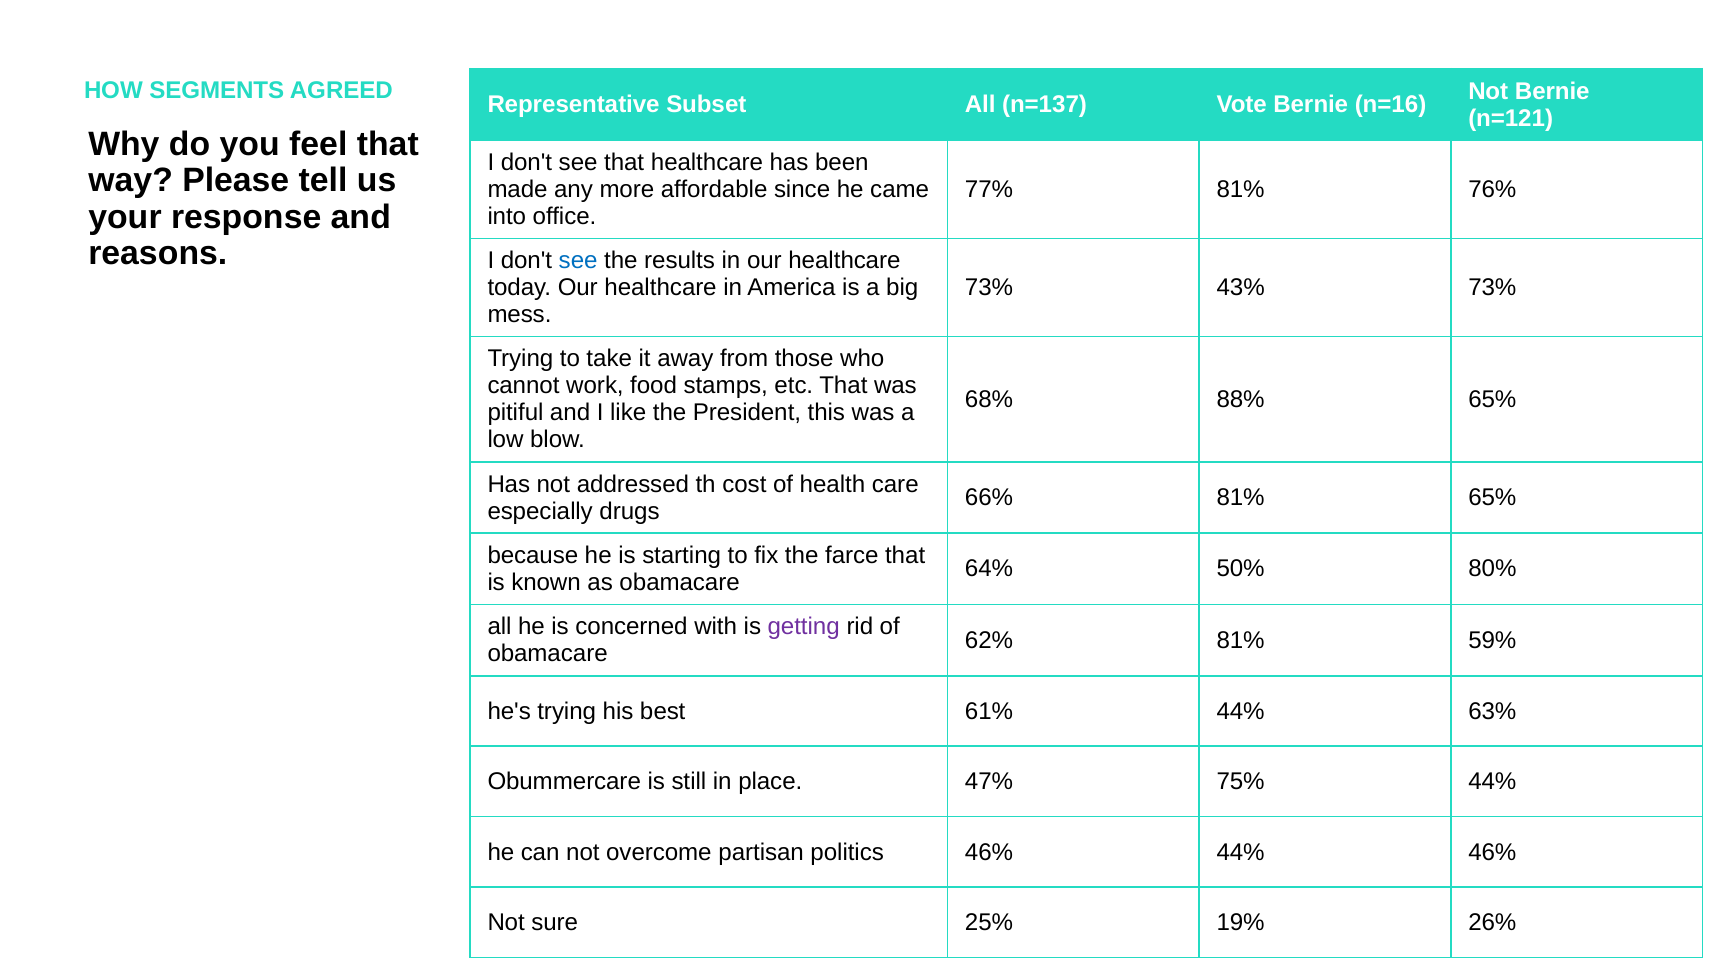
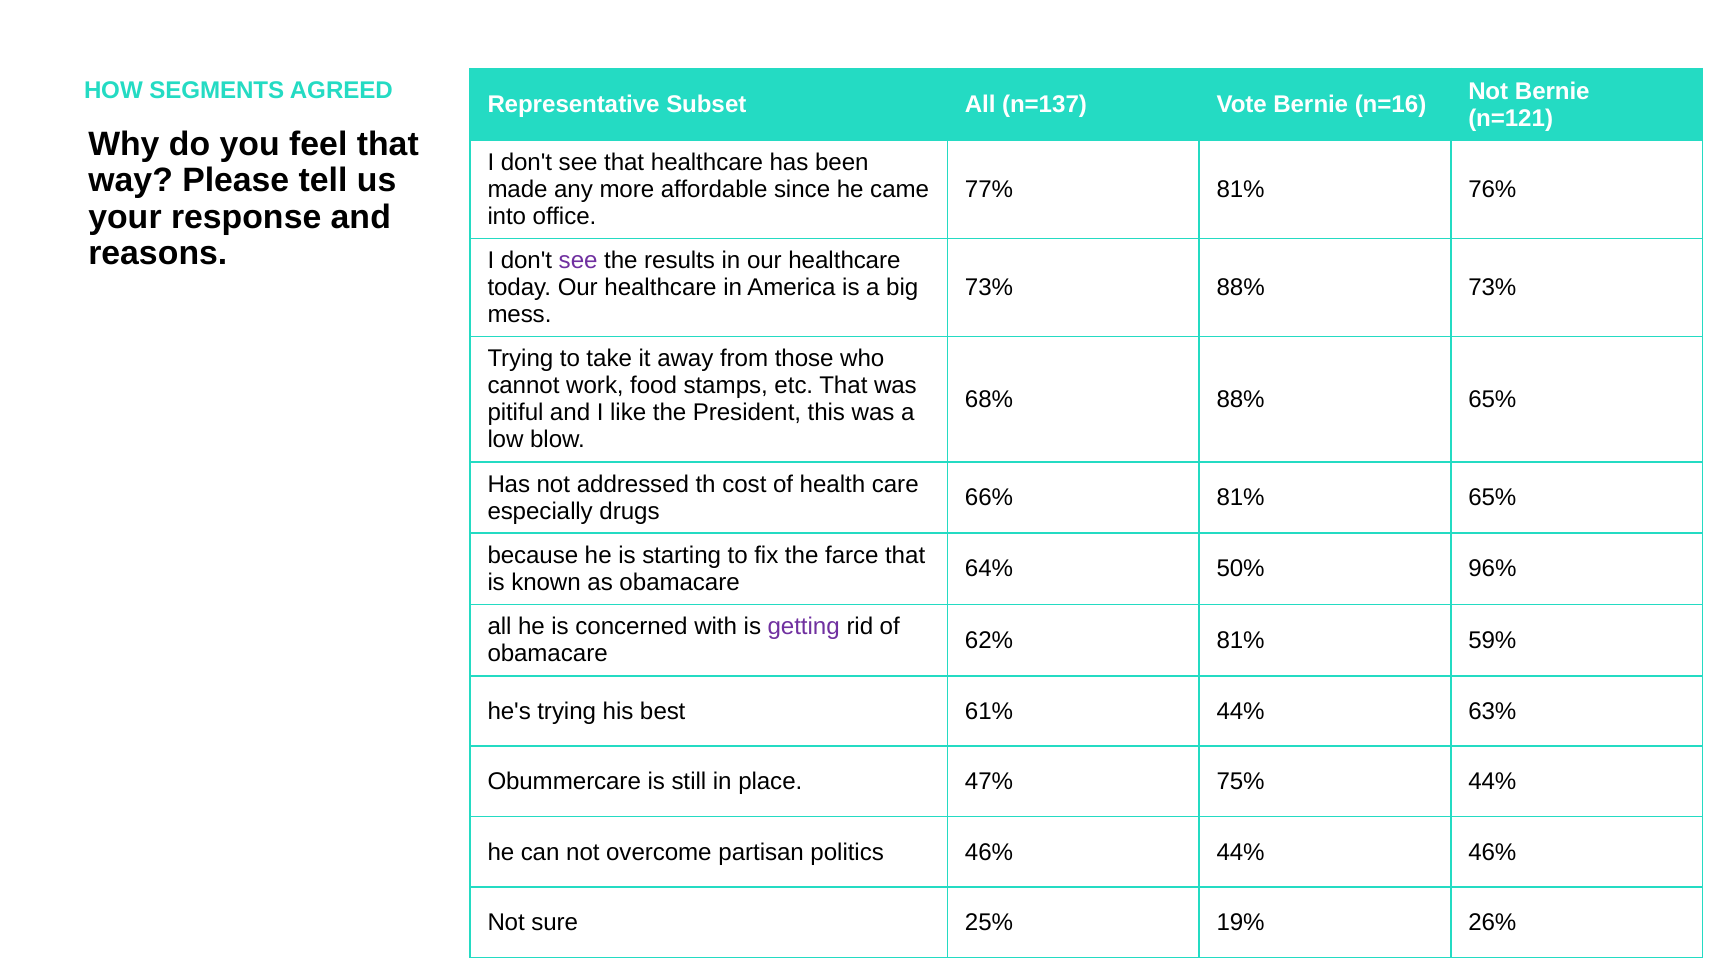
see colour: blue -> purple (578, 261)
73% 43%: 43% -> 88% (1241, 288)
80%: 80% -> 96% (1492, 569)
